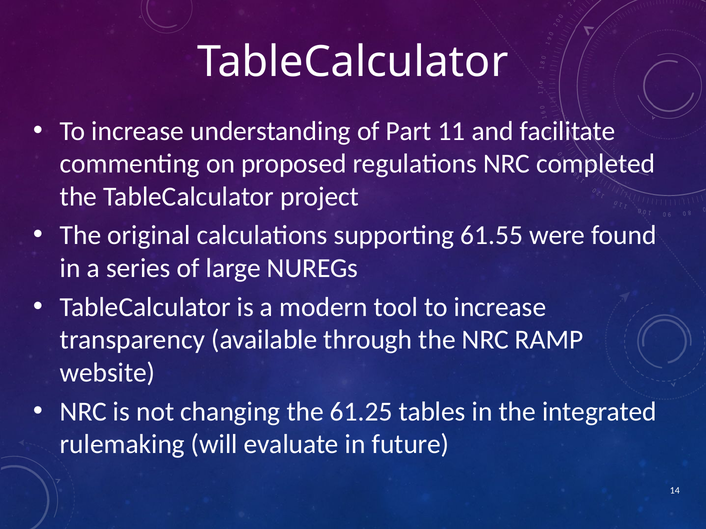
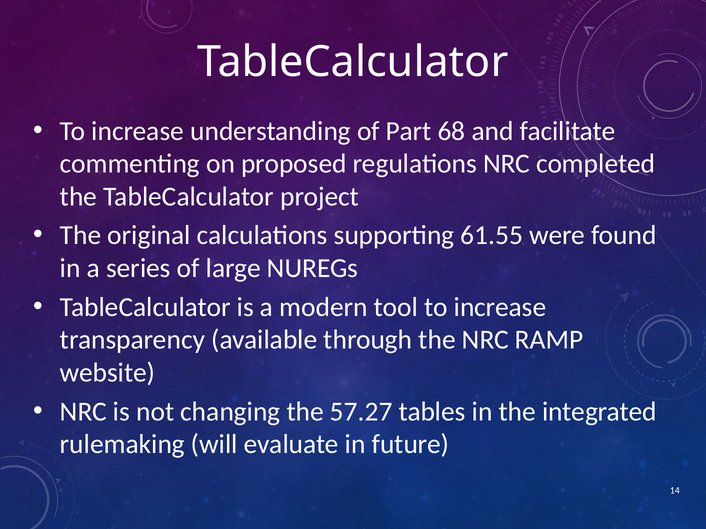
11: 11 -> 68 (451, 131)
61.25: 61.25 -> 57.27 (361, 412)
